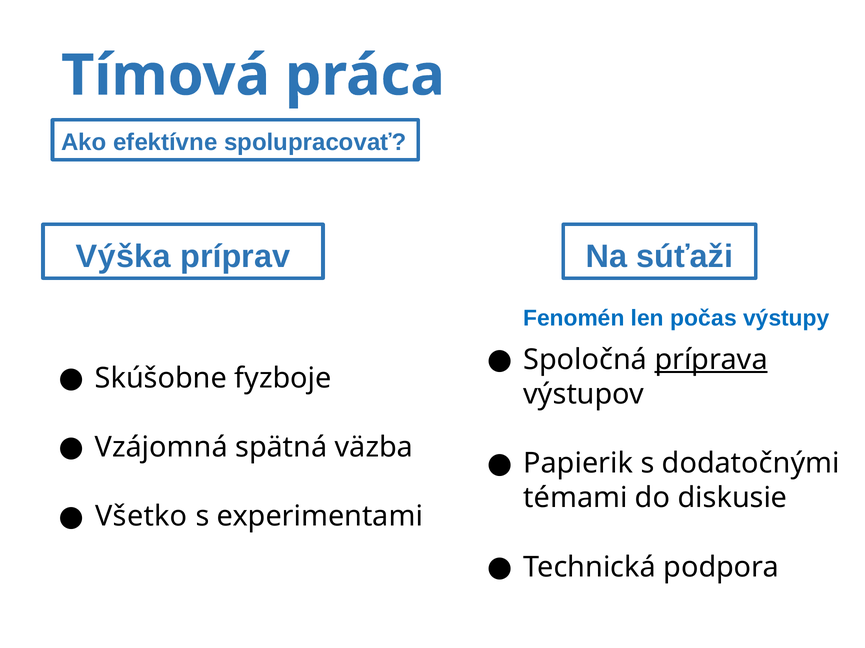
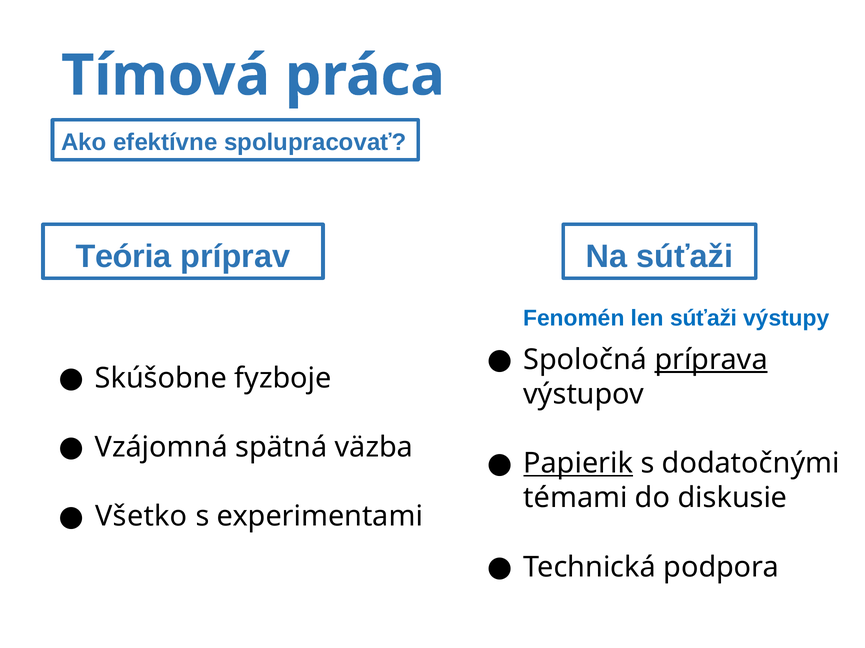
Výška: Výška -> Teória (124, 257)
len počas: počas -> súťaži (704, 319)
Papierik underline: none -> present (578, 464)
